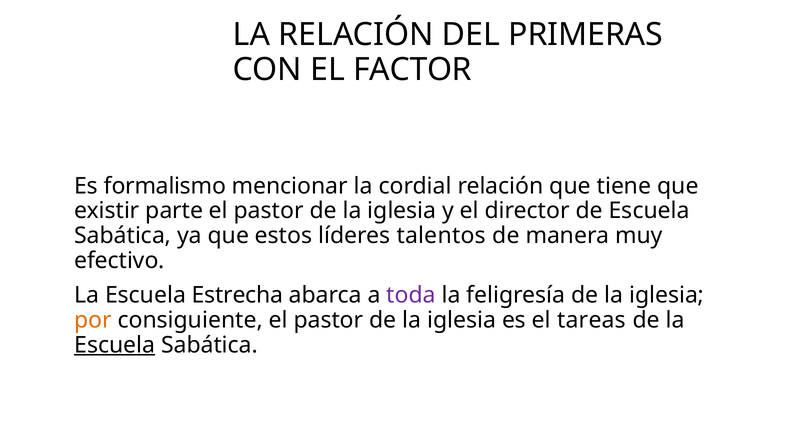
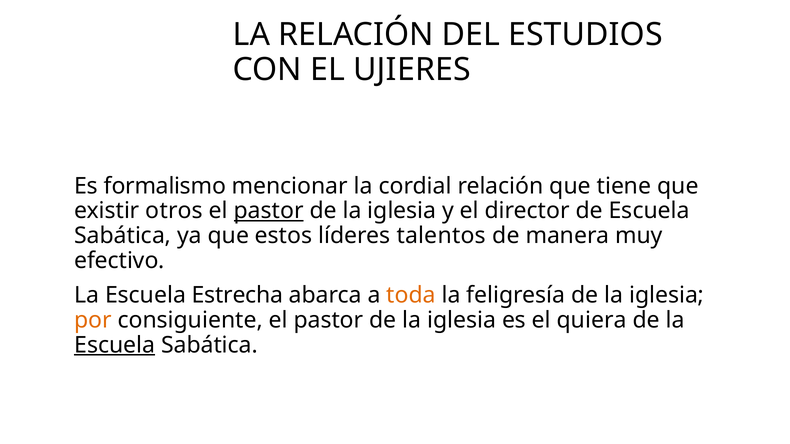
PRIMERAS: PRIMERAS -> ESTUDIOS (586, 35)
FACTOR: FACTOR -> UJIERES (412, 70)
parte: parte -> otros (174, 211)
pastor underline: none -> present (269, 211)
toda colour: purple -> orange (411, 296)
tareas: tareas -> quiera (592, 320)
